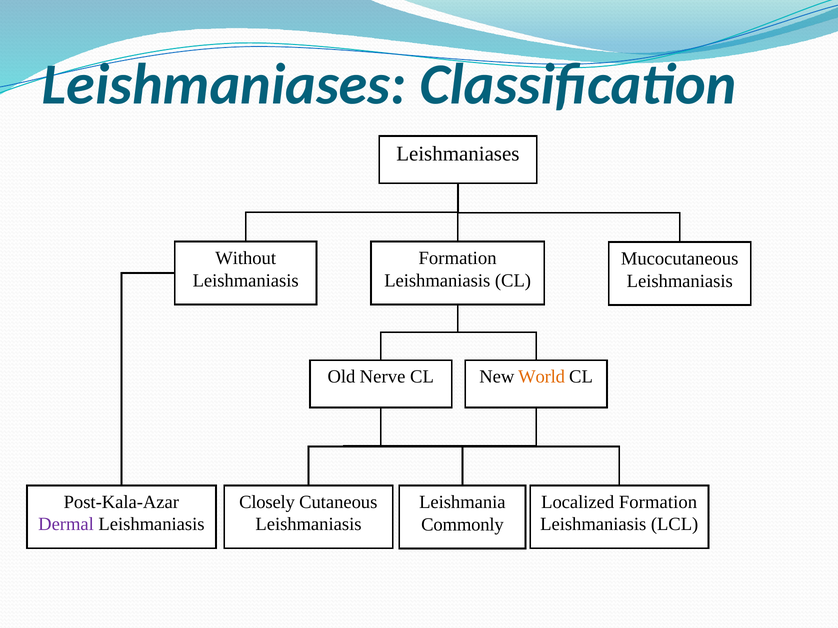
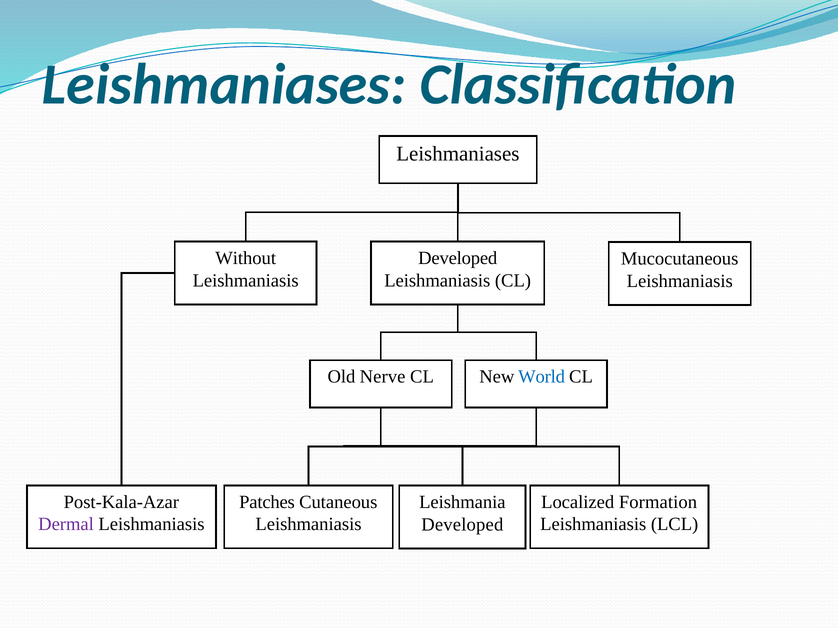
Formation: Formation -> Developed (458, 258)
World colour: orange -> blue (542, 377)
Closely: Closely -> Patches (267, 502)
Commonly: Commonly -> Developed (462, 525)
